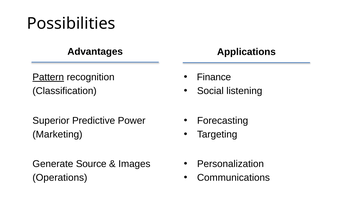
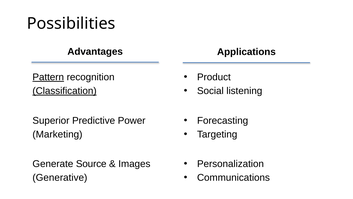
Finance: Finance -> Product (214, 77)
Classification underline: none -> present (65, 91)
Operations: Operations -> Generative (60, 177)
